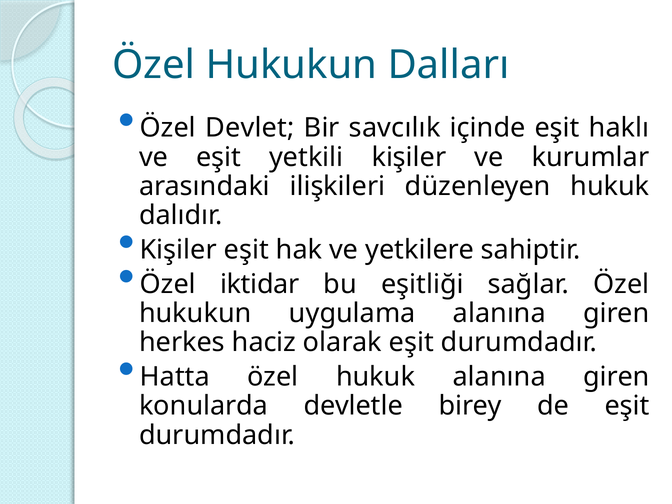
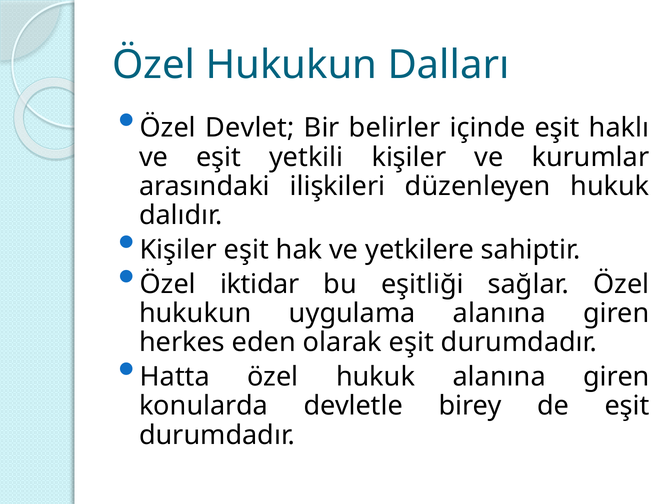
savcılık: savcılık -> belirler (395, 128)
haciz: haciz -> eden (264, 343)
